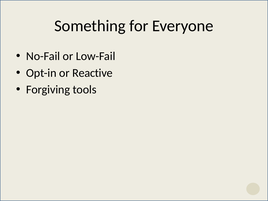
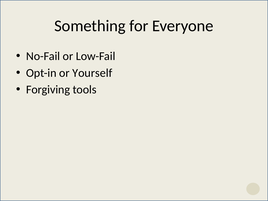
Reactive: Reactive -> Yourself (92, 73)
